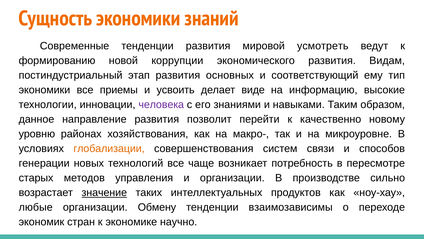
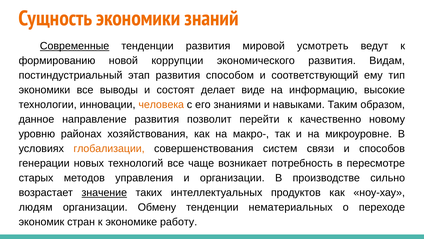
Современные underline: none -> present (75, 46)
основных: основных -> способом (230, 75)
приемы: приемы -> выводы (119, 90)
усвоить: усвоить -> состоят (176, 90)
человека colour: purple -> orange (161, 105)
любые: любые -> людям (36, 207)
взаимозависимы: взаимозависимы -> нематериальных (291, 207)
научно: научно -> работу (179, 222)
